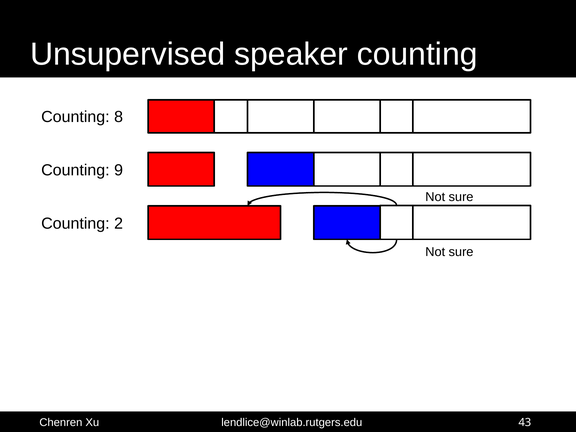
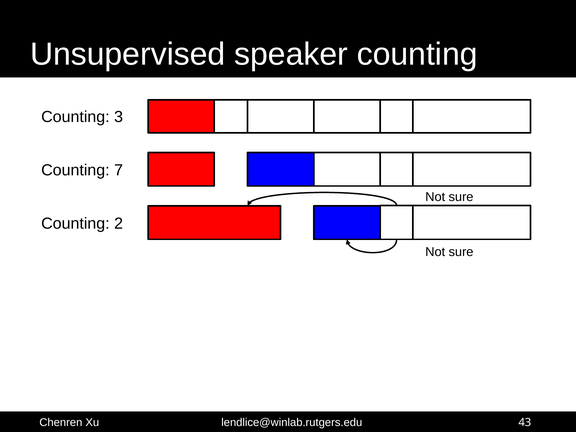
8: 8 -> 3 (119, 117)
9: 9 -> 7 (119, 170)
